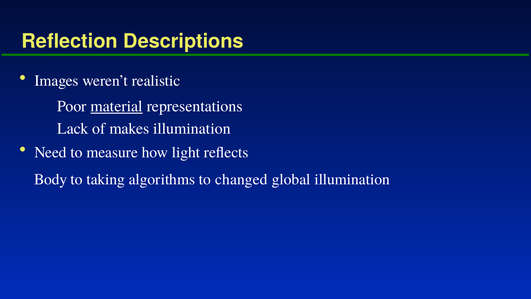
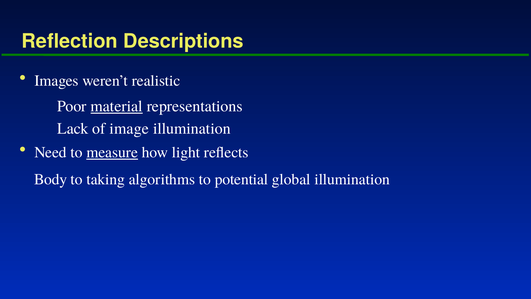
makes: makes -> image (129, 128)
measure underline: none -> present (112, 152)
changed: changed -> potential (242, 179)
